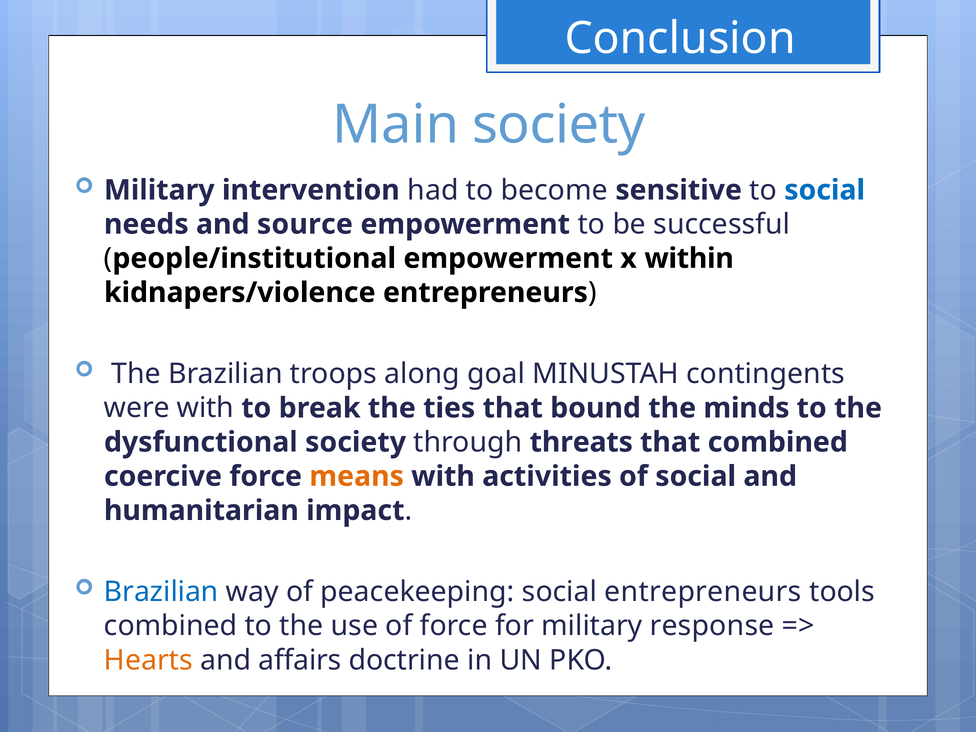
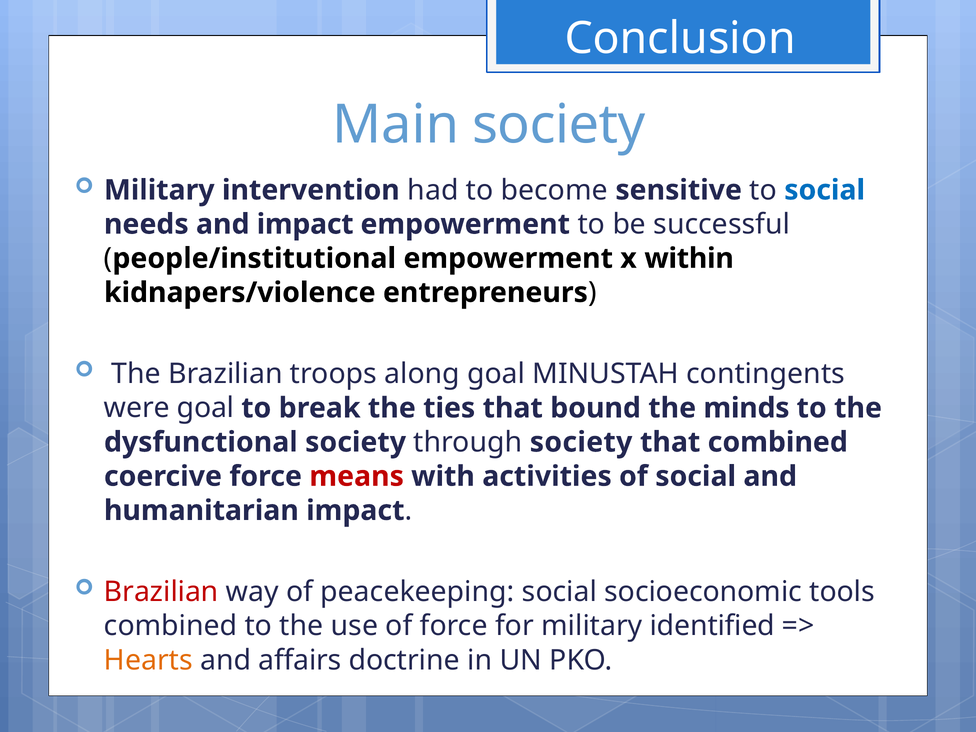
and source: source -> impact (305, 224)
were with: with -> goal (206, 408)
through threats: threats -> society (581, 442)
means colour: orange -> red (357, 476)
Brazilian colour: blue -> red (161, 592)
social entrepreneurs: entrepreneurs -> socioeconomic (703, 592)
response: response -> identified (712, 626)
